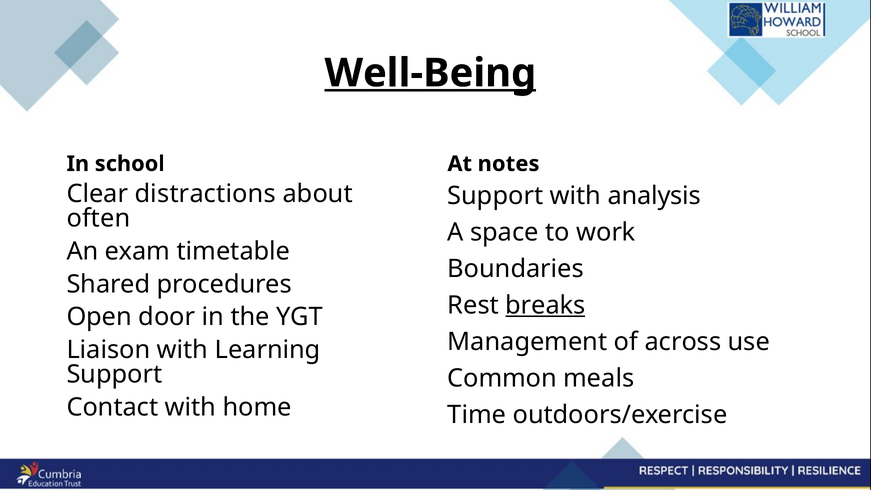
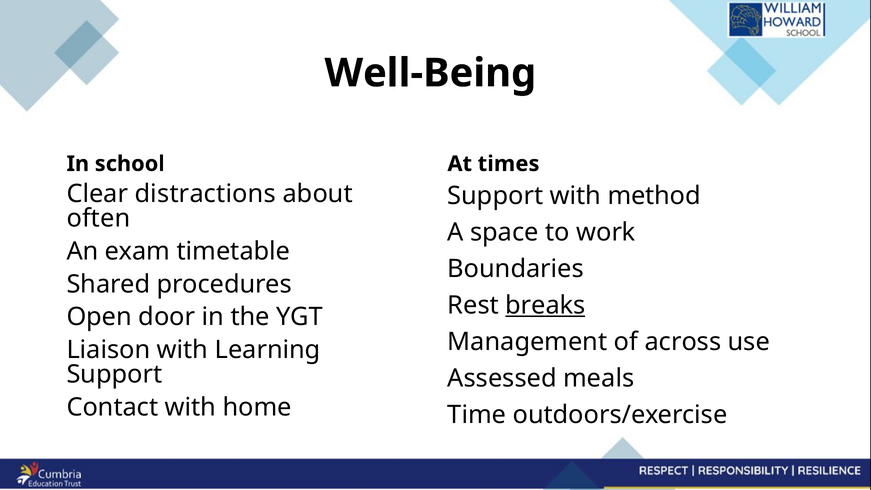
Well-Being underline: present -> none (430, 73)
notes: notes -> times (509, 164)
analysis: analysis -> method (654, 196)
Common: Common -> Assessed (502, 378)
